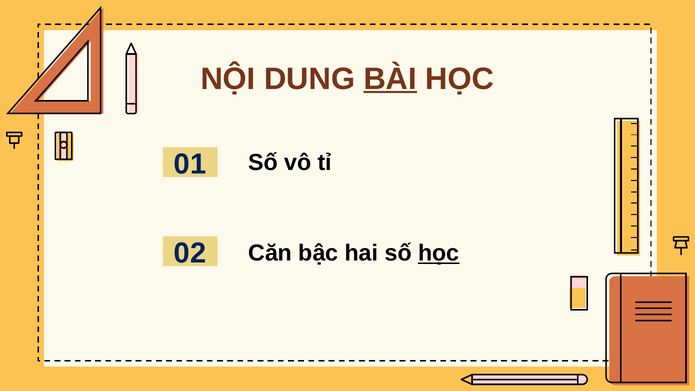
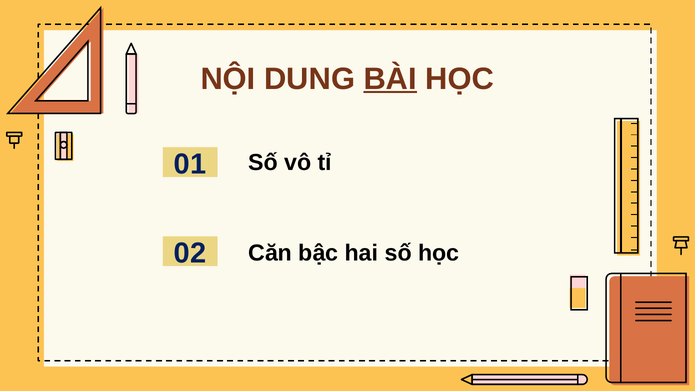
học underline: present -> none (439, 253)
